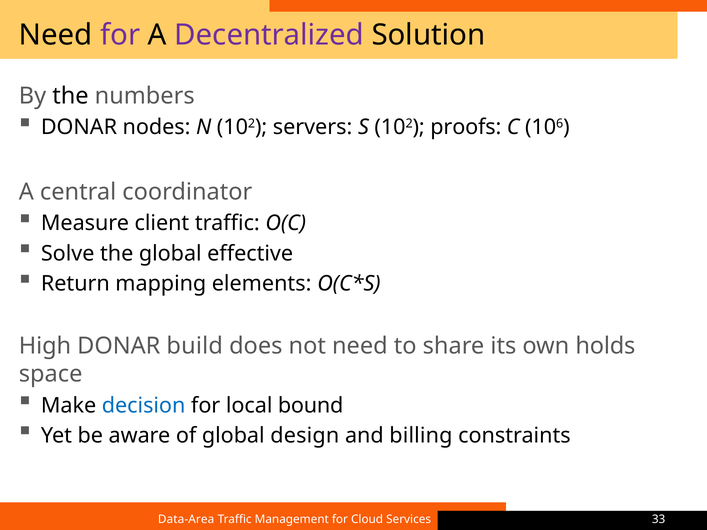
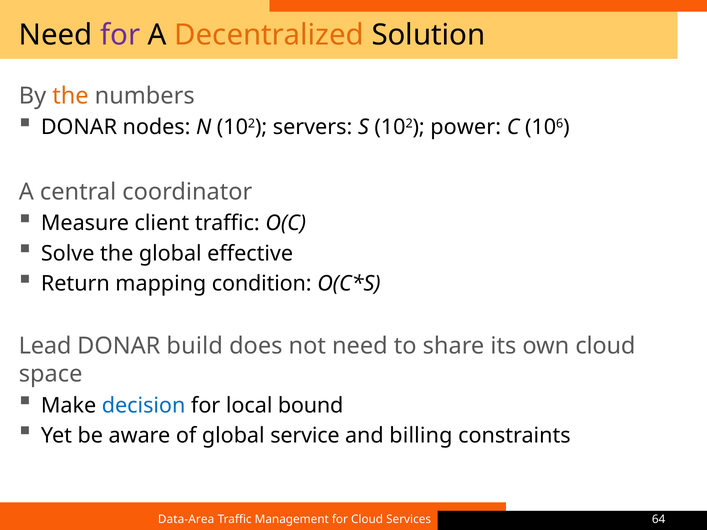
Decentralized colour: purple -> orange (269, 35)
the colour: black -> orange (70, 96)
proofs: proofs -> power (466, 127)
elements: elements -> condition (262, 284)
High: High -> Lead (45, 346)
own holds: holds -> cloud (605, 346)
design: design -> service (305, 436)
33: 33 -> 64 (659, 520)
